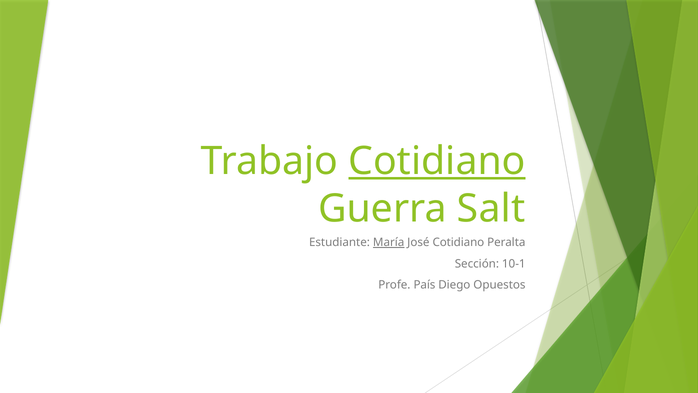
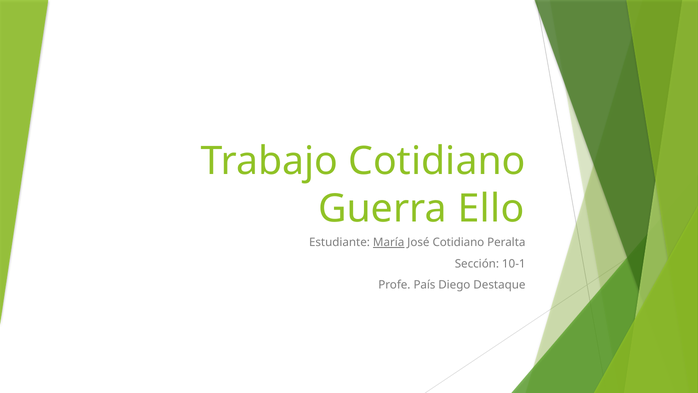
Cotidiano underline: present -> none (437, 161)
Salt: Salt -> Ello (491, 208)
Opuestos: Opuestos -> Destaque (499, 285)
